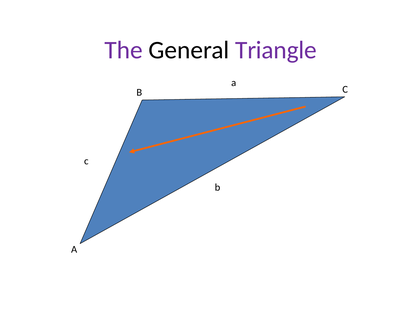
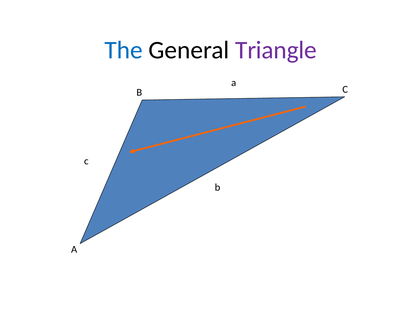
The colour: purple -> blue (124, 50)
